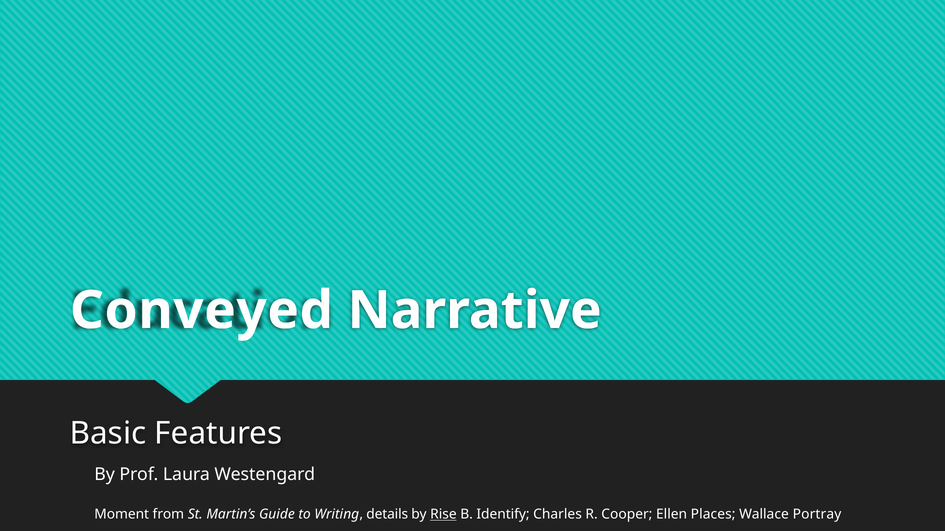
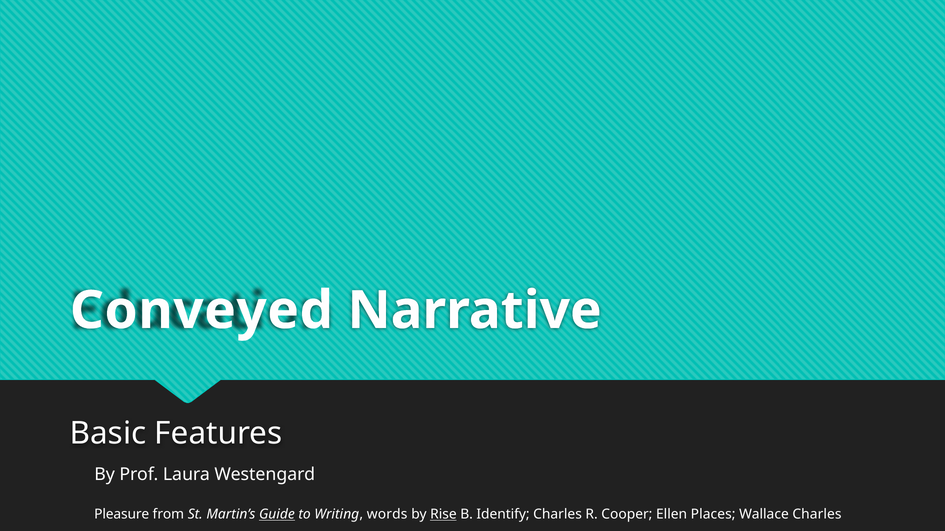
Moment: Moment -> Pleasure (122, 515)
Guide underline: none -> present (277, 515)
details: details -> words (387, 515)
Wallace Portray: Portray -> Charles (817, 515)
